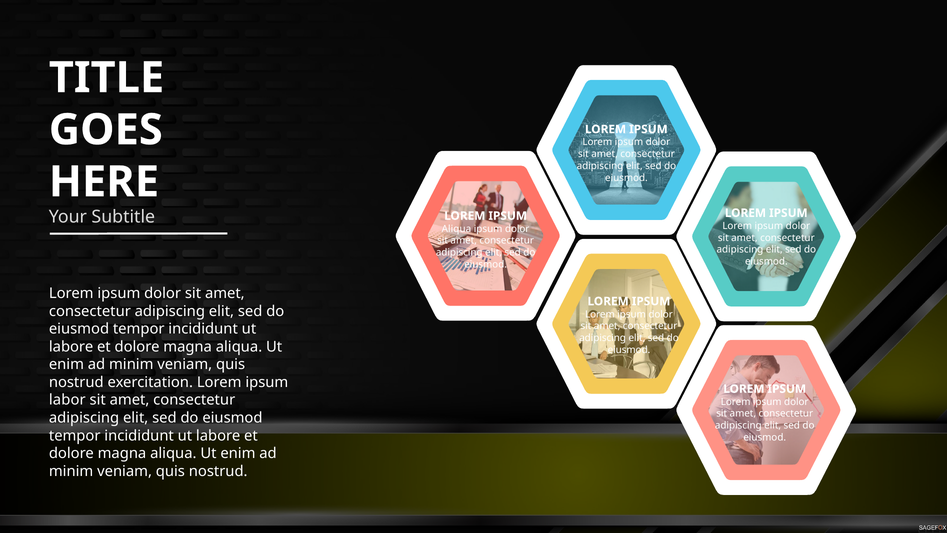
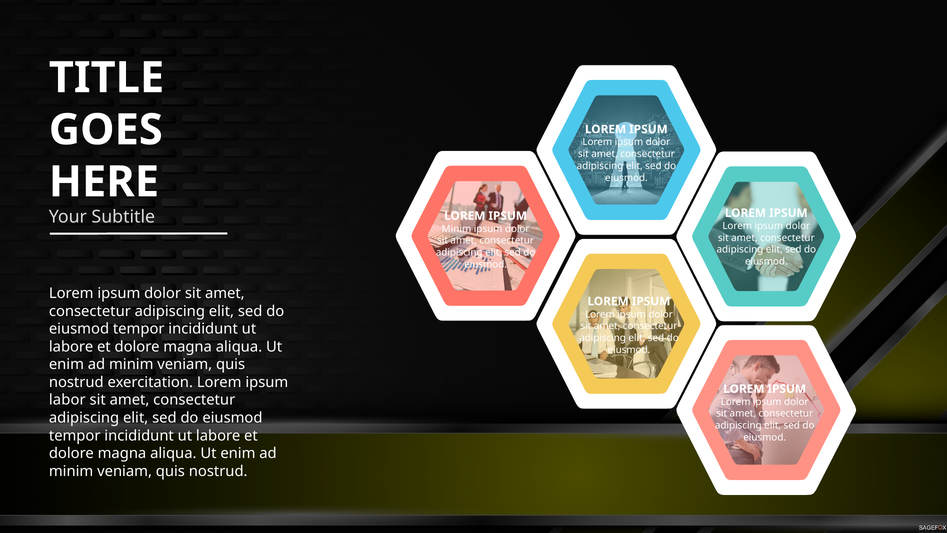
Aliqua: Aliqua -> Minim (456, 229)
